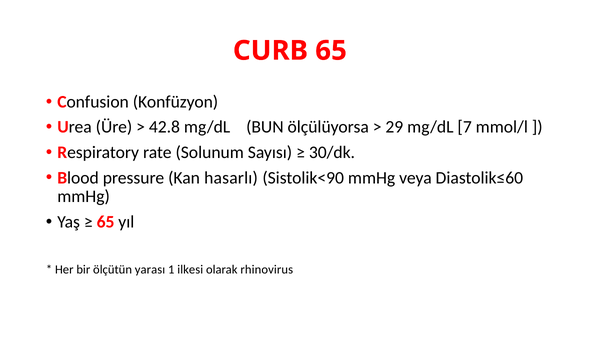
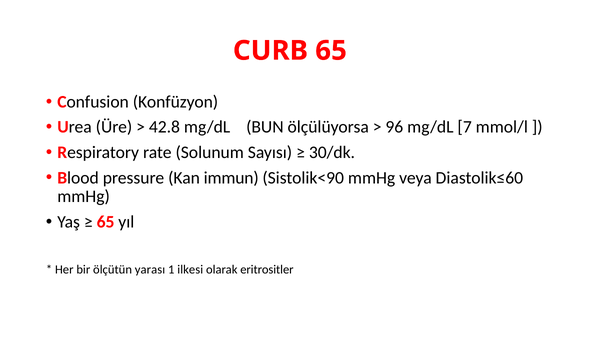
29: 29 -> 96 (394, 127)
hasarlı: hasarlı -> immun (231, 178)
rhinovirus: rhinovirus -> eritrositler (267, 270)
